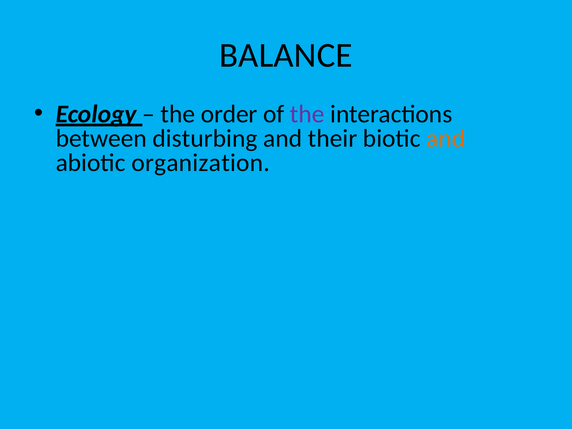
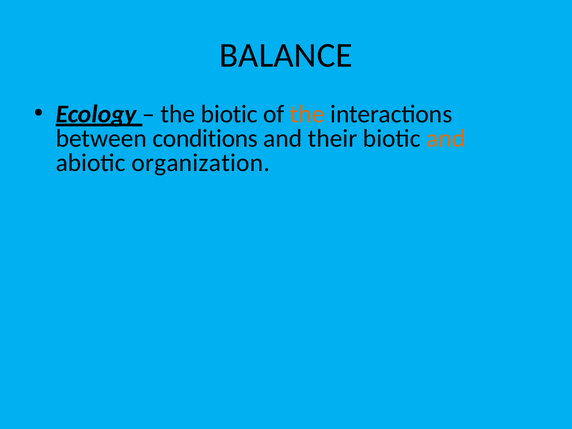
the order: order -> biotic (229, 114)
the colour: purple -> orange (307, 114)
disturbing: disturbing -> conditions (205, 139)
